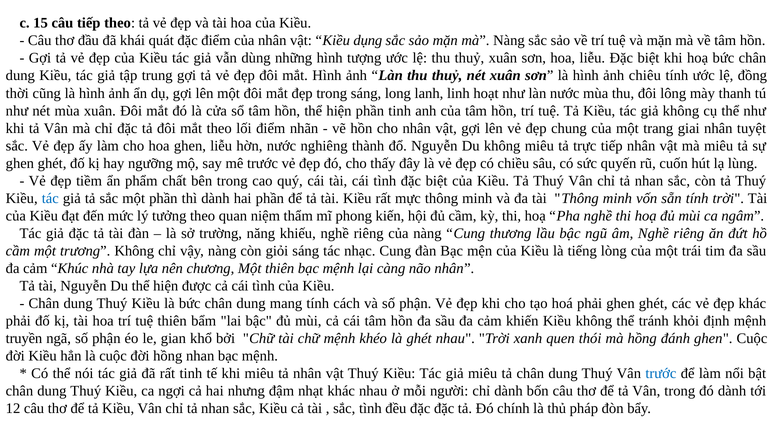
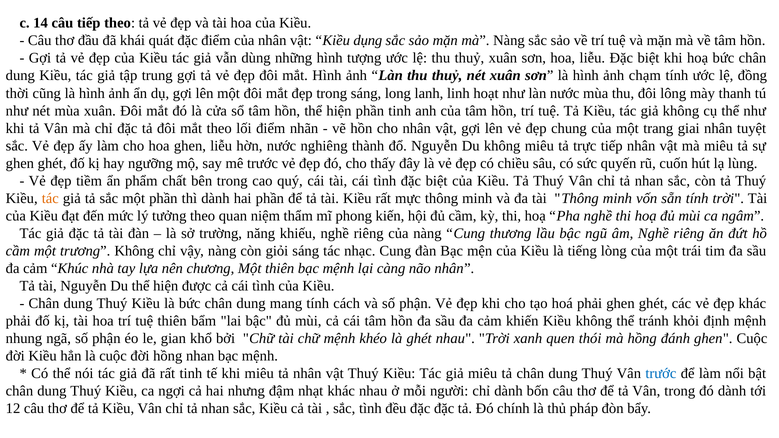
15: 15 -> 14 (41, 23)
chiêu: chiêu -> chạm (645, 76)
tác colour: blue -> orange (50, 198)
truyền: truyền -> nhung (24, 339)
